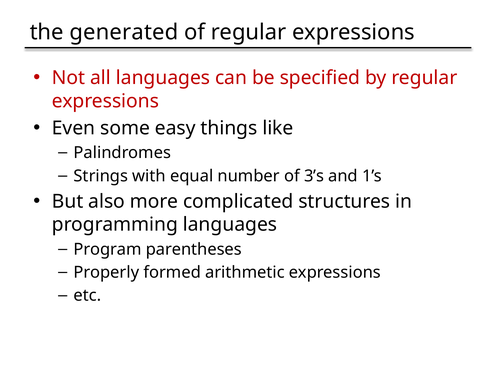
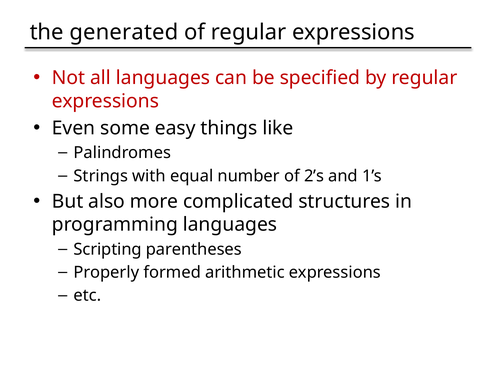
3’s: 3’s -> 2’s (314, 176)
Program: Program -> Scripting (108, 249)
